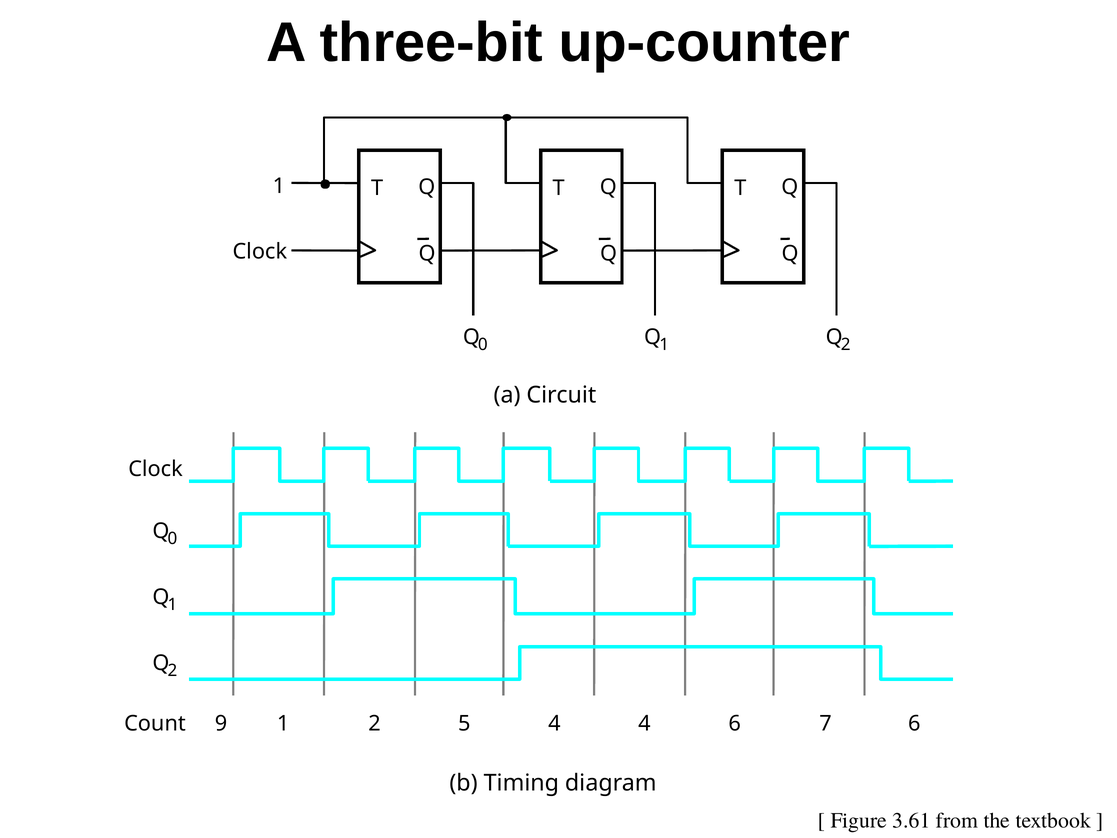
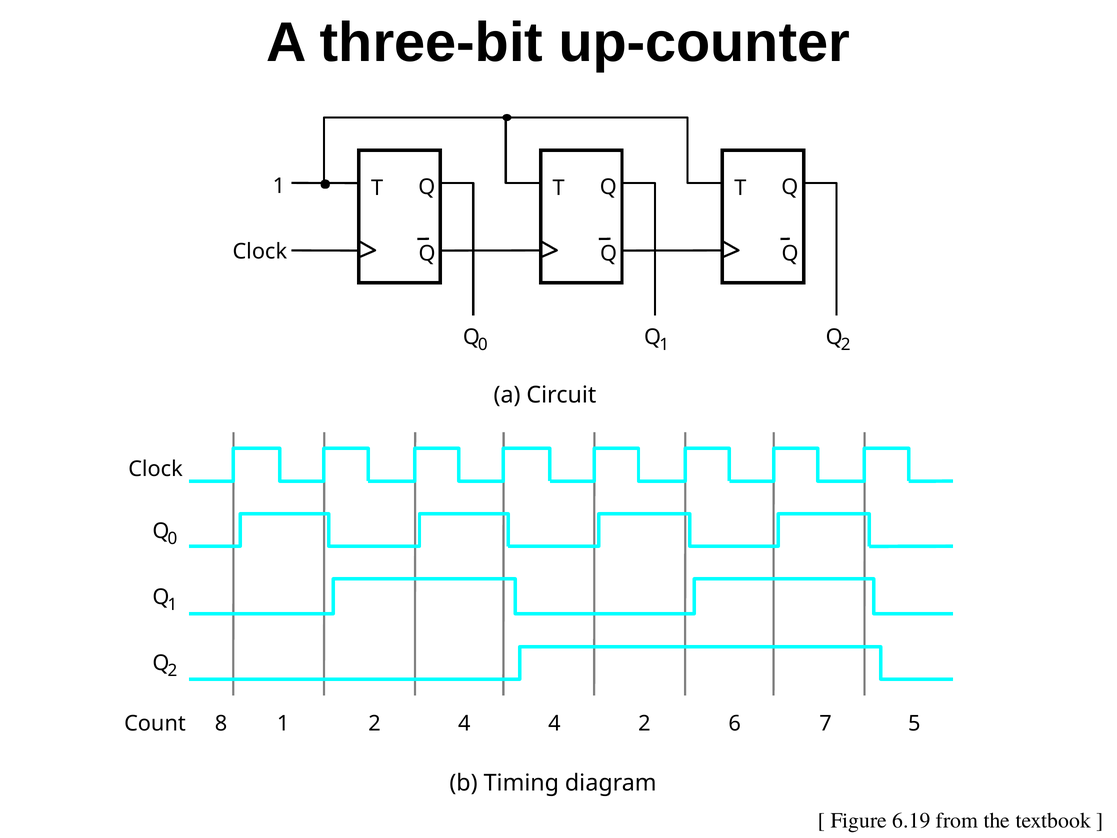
9: 9 -> 8 (221, 723)
2 5: 5 -> 4 (464, 723)
4 4: 4 -> 2 (644, 723)
7 6: 6 -> 5 (914, 723)
3.61: 3.61 -> 6.19 (911, 820)
